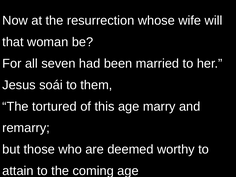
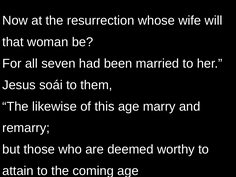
tortured: tortured -> likewise (54, 106)
